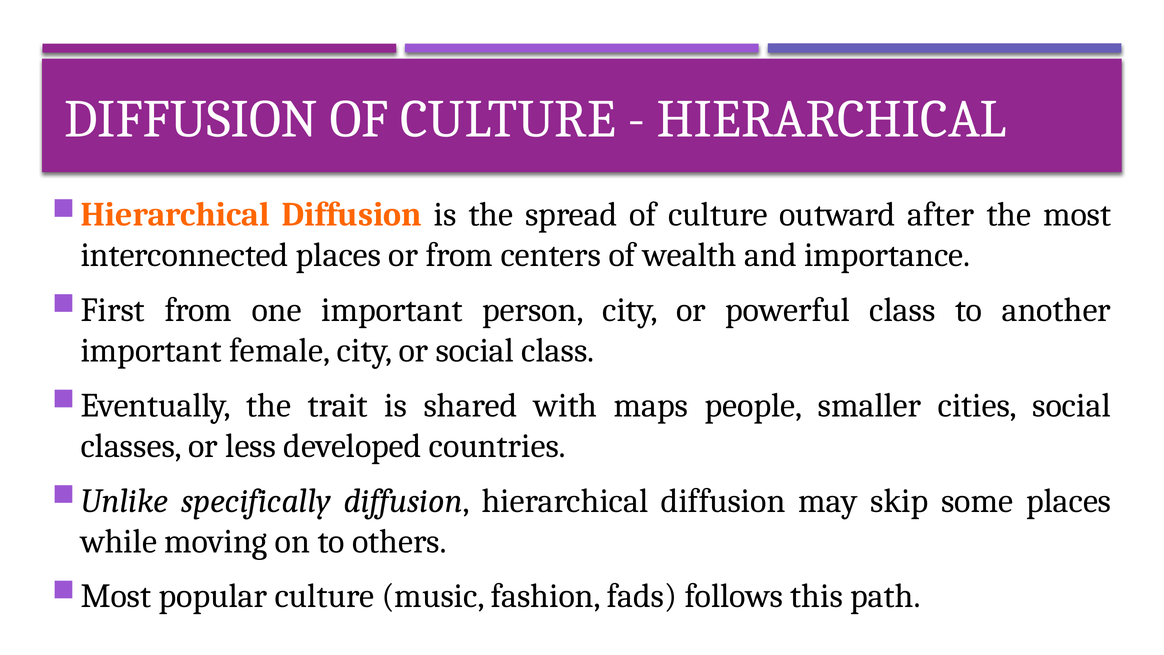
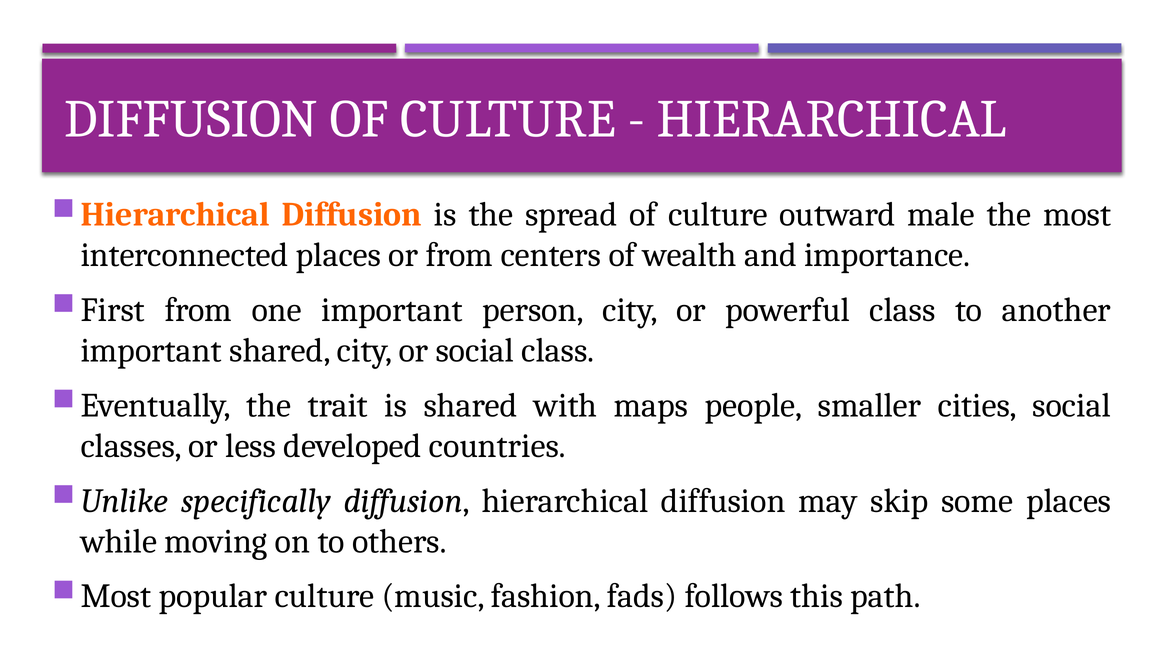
after: after -> male (941, 214)
important female: female -> shared (280, 350)
